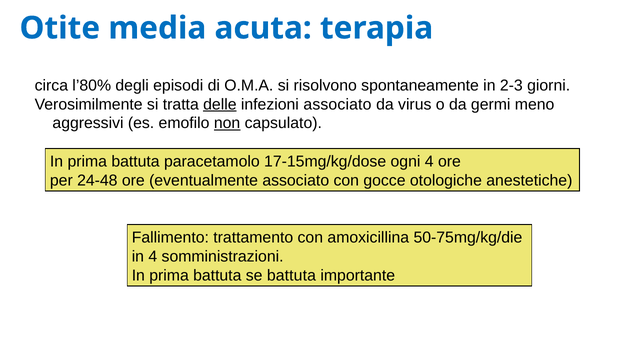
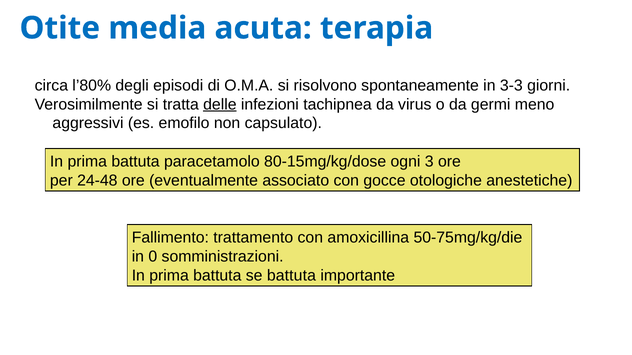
2-3: 2-3 -> 3-3 (511, 86)
infezioni associato: associato -> tachipnea (338, 104)
non underline: present -> none (227, 123)
17-15mg/kg/dose: 17-15mg/kg/dose -> 80-15mg/kg/dose (325, 162)
ogni 4: 4 -> 3 (429, 162)
in 4: 4 -> 0 (153, 257)
